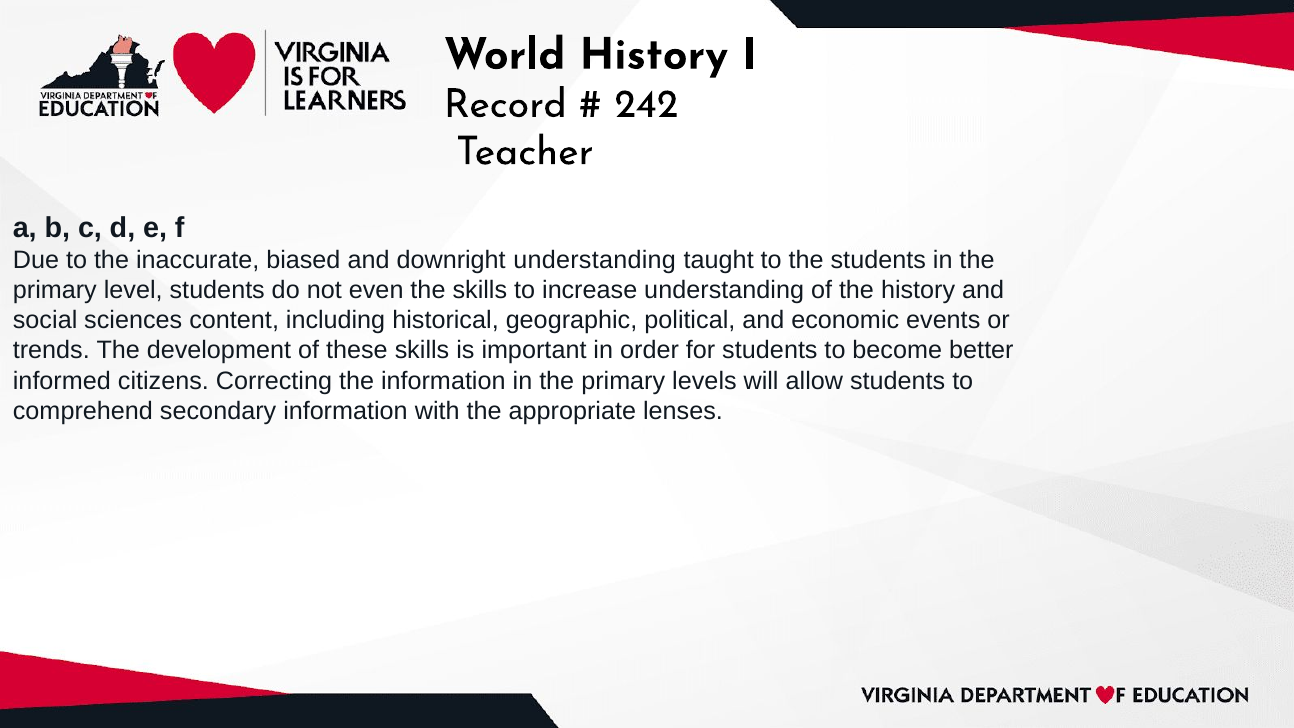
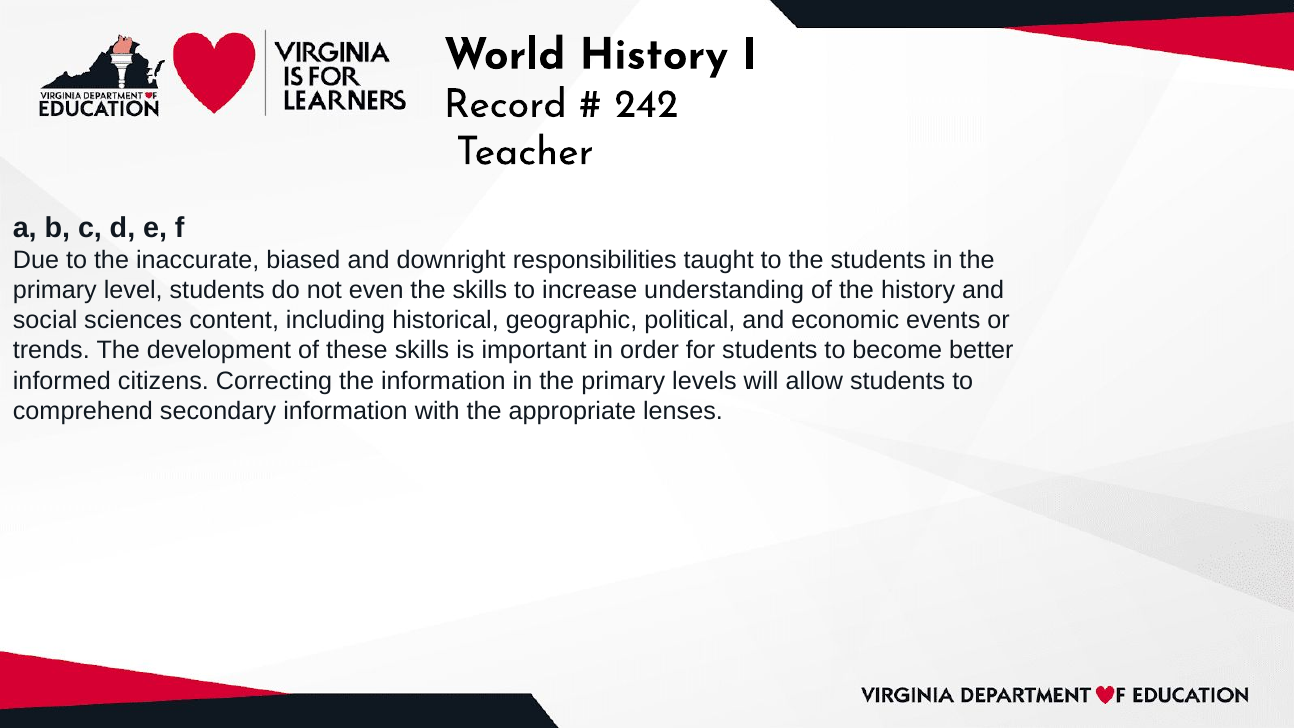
downright understanding: understanding -> responsibilities (595, 260)
